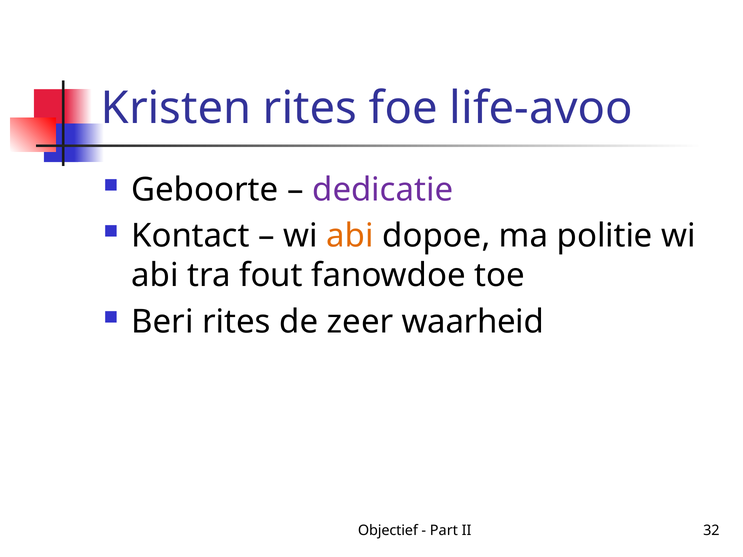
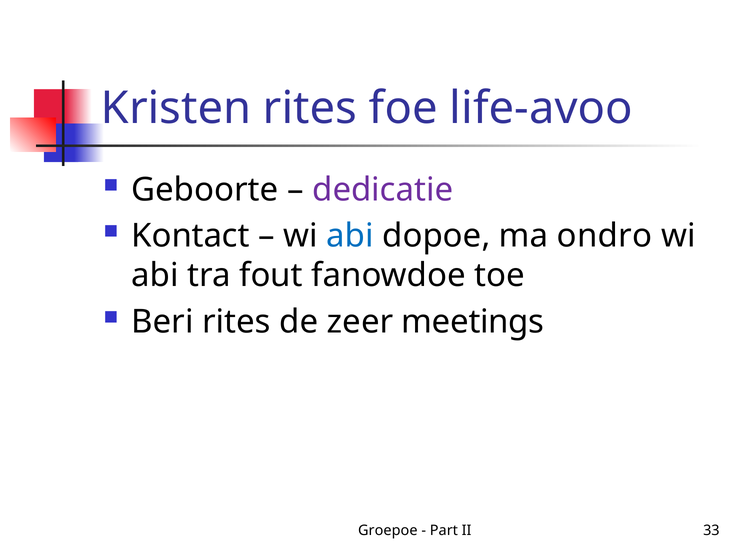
abi colour: orange -> blue (350, 236)
politie: politie -> ondro (605, 236)
waarheid: waarheid -> meetings (473, 322)
Objectief: Objectief -> Groepoe (388, 531)
32: 32 -> 33 (711, 531)
